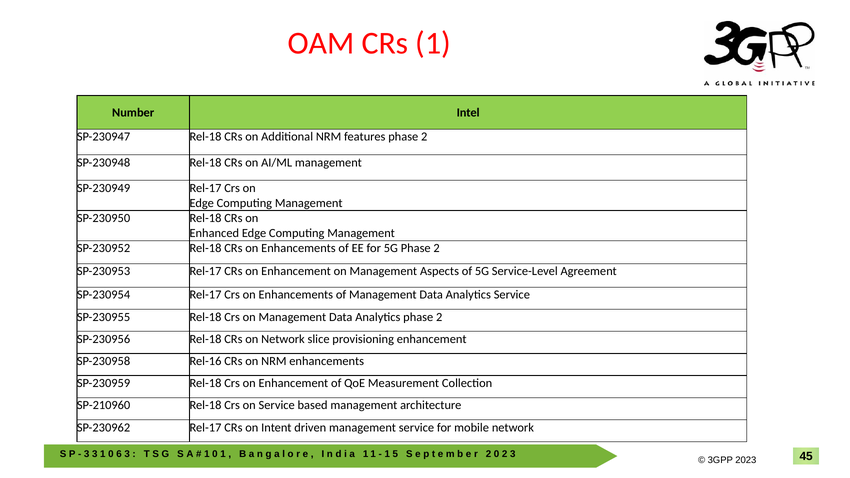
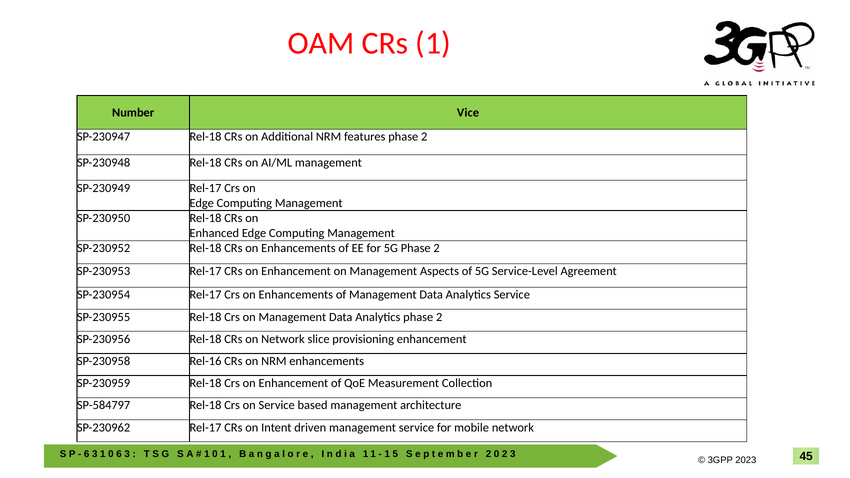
Intel: Intel -> Vice (468, 112)
SP-210960: SP-210960 -> SP-584797 (104, 405)
3: 3 -> 6 (87, 454)
